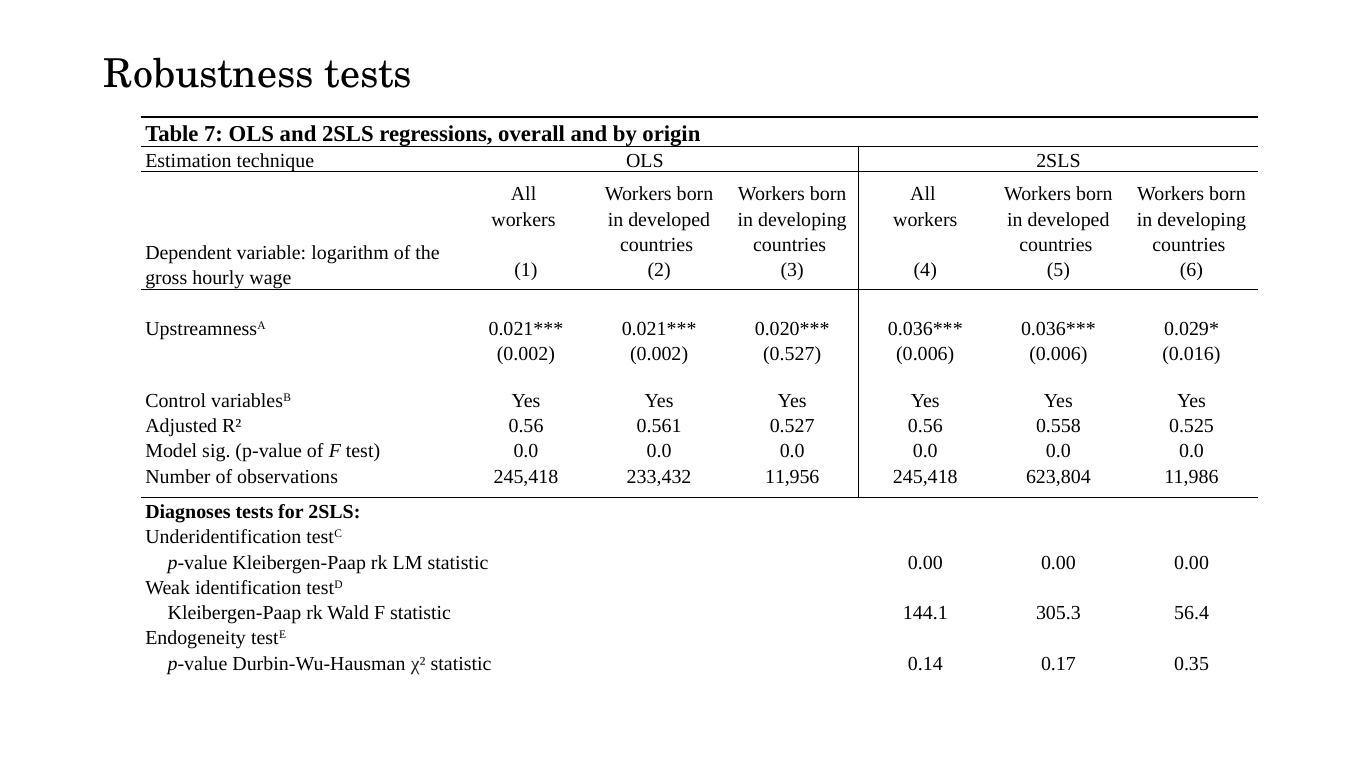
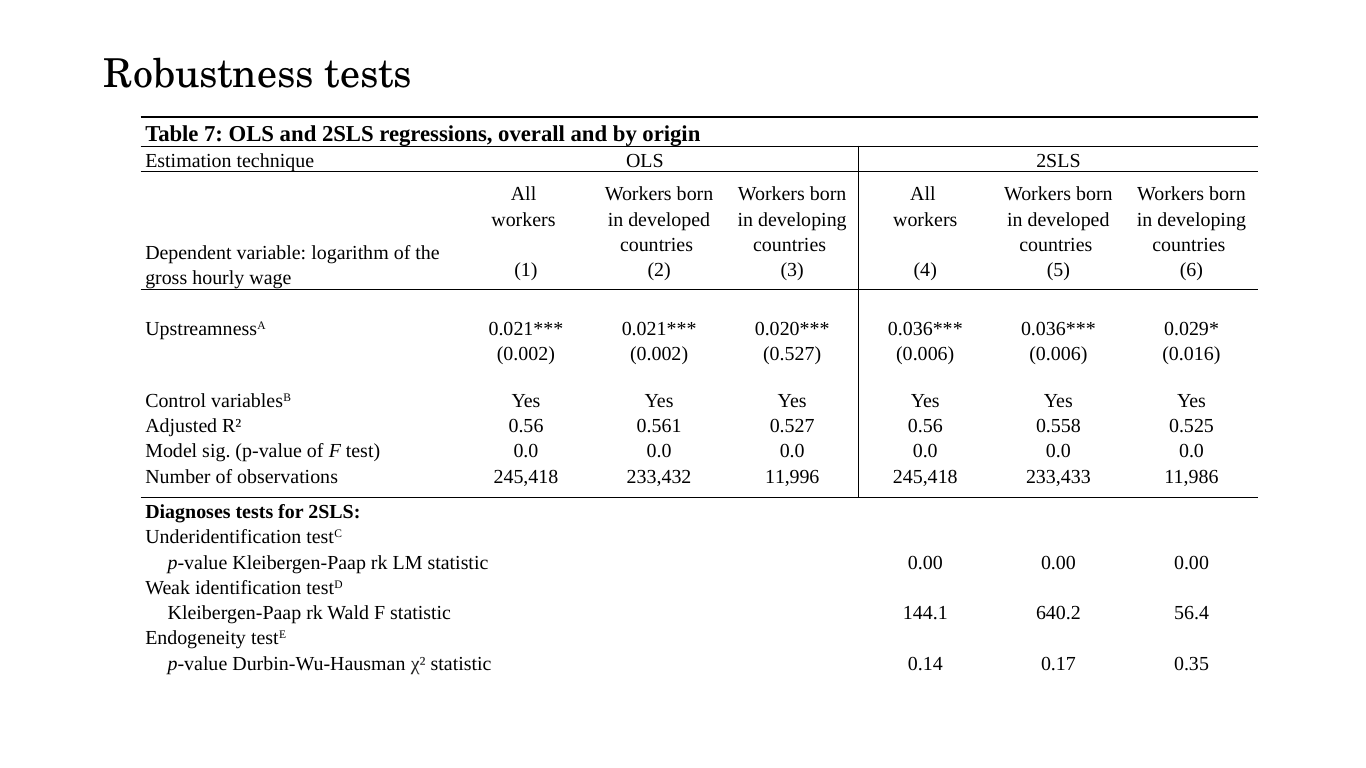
11,956: 11,956 -> 11,996 (792, 477)
623,804: 623,804 -> 233,433 (1058, 477)
305.3: 305.3 -> 640.2 (1058, 613)
